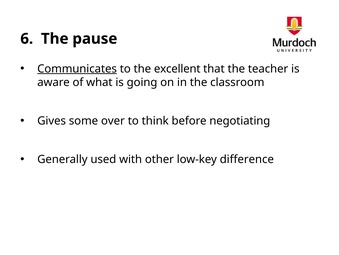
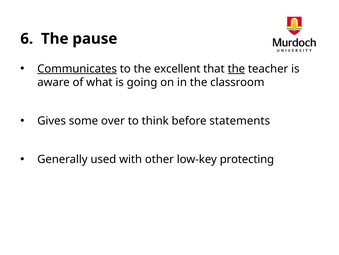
the underline: none -> present (236, 69)
negotiating: negotiating -> statements (240, 121)
difference: difference -> protecting (247, 159)
